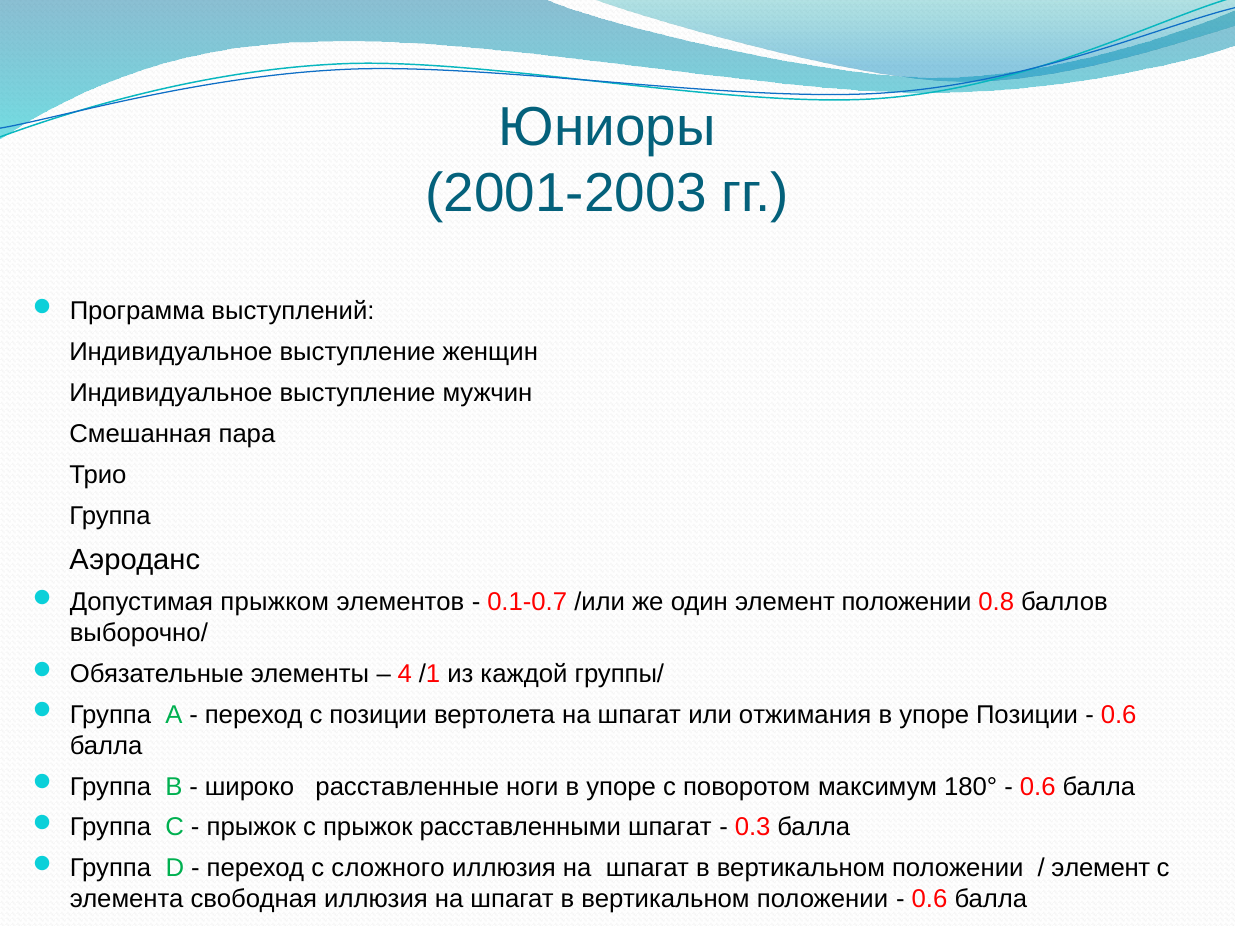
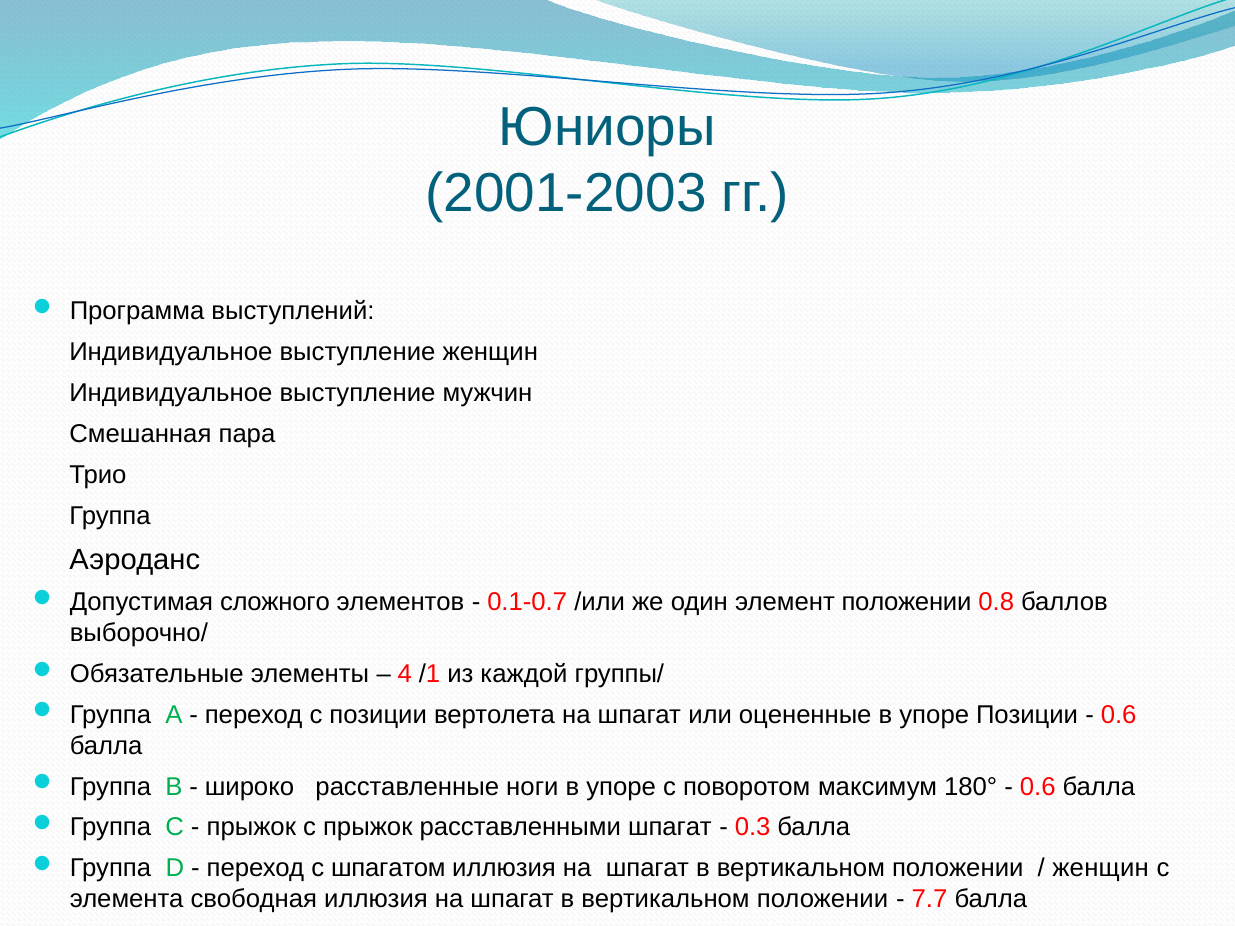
прыжком: прыжком -> сложного (275, 603)
отжимания: отжимания -> оцененные (805, 715)
сложного: сложного -> шпагатом (388, 869)
элемент: элемент -> женщин (1101, 869)
0.6: 0.6 -> 7.7 (930, 899)
